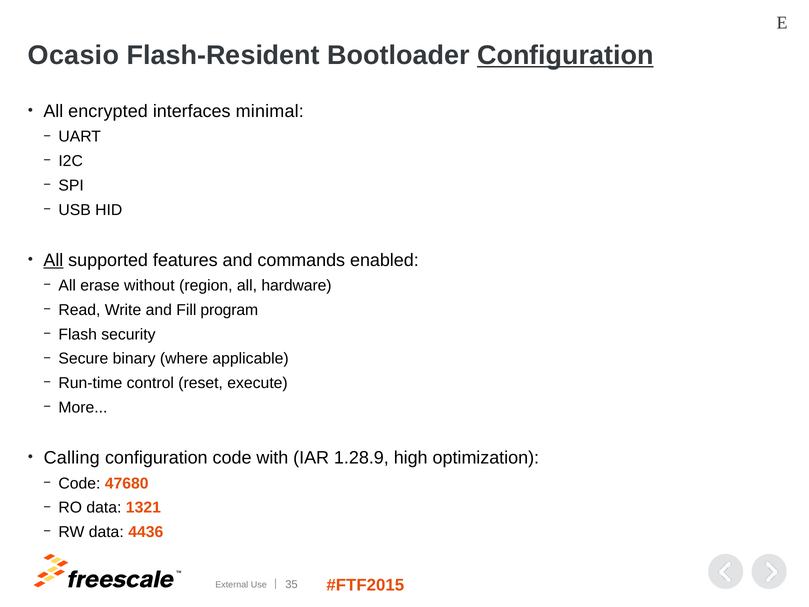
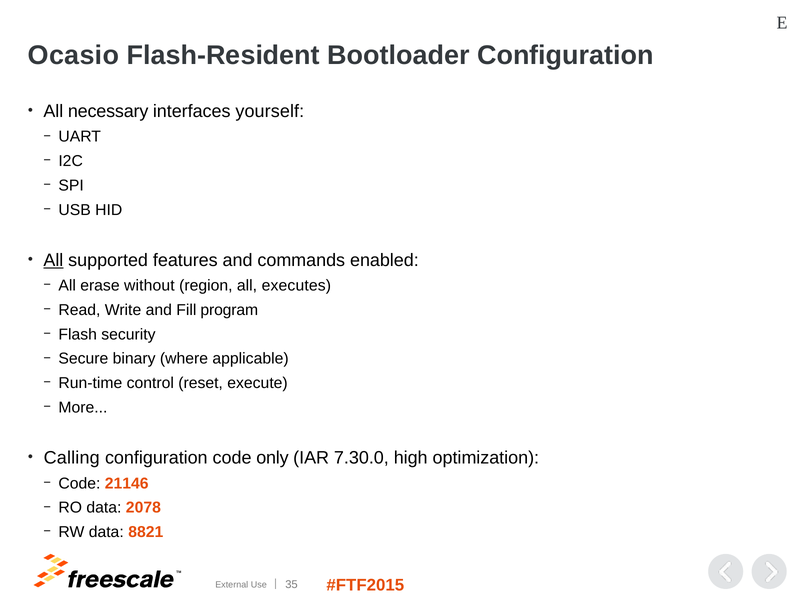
Configuration underline: present -> none (565, 55)
encrypted: encrypted -> necessary (108, 111)
minimal: minimal -> yourself (270, 111)
hardware: hardware -> executes (296, 286)
with: with -> only (272, 458)
1.28.9: 1.28.9 -> 7.30.0 (361, 458)
47680: 47680 -> 21146 (127, 483)
1321: 1321 -> 2078 (143, 508)
4436: 4436 -> 8821 (146, 532)
